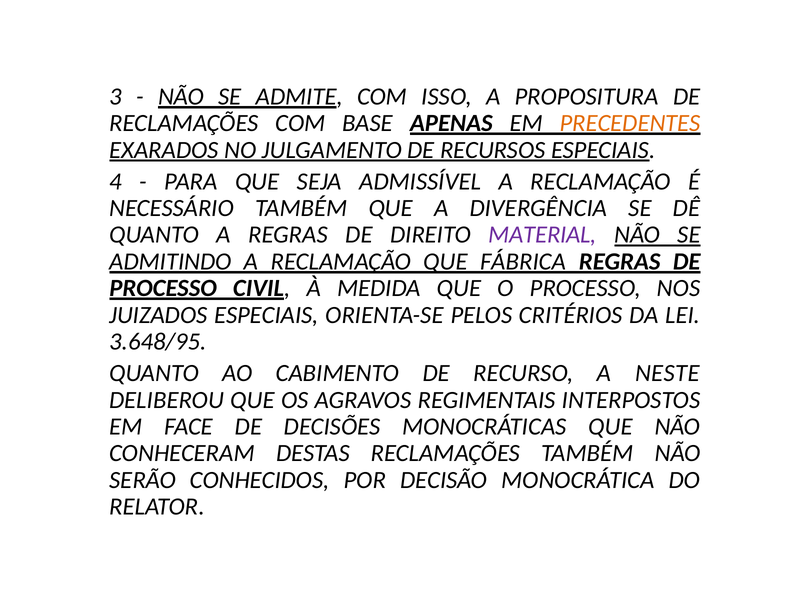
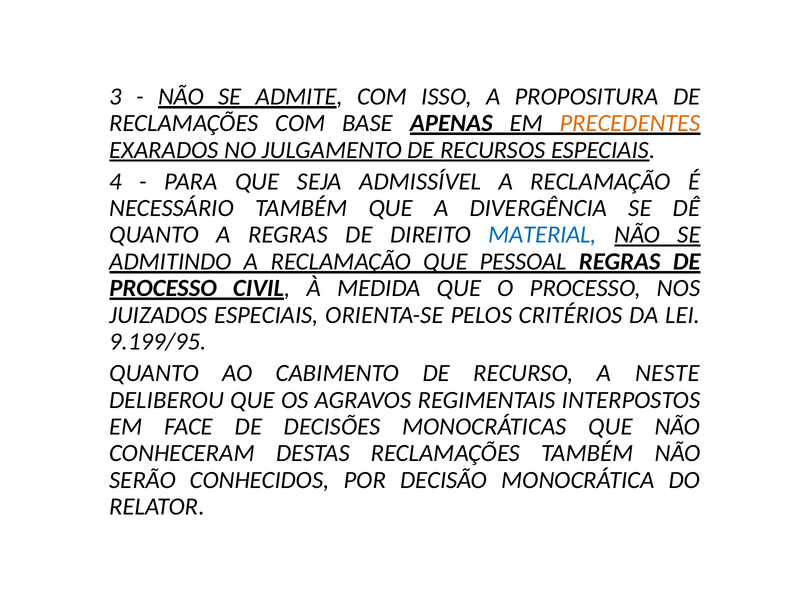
MATERIAL colour: purple -> blue (542, 235)
FÁBRICA: FÁBRICA -> PESSOAL (523, 262)
3.648/95: 3.648/95 -> 9.199/95 (158, 342)
